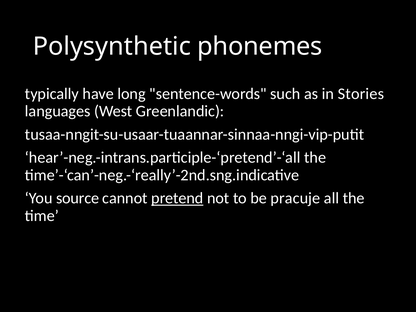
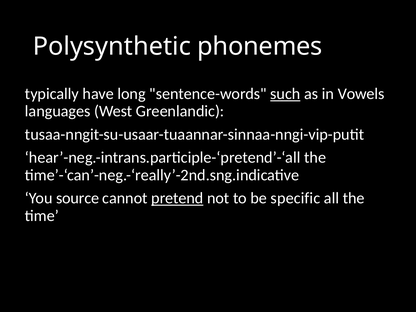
such underline: none -> present (285, 94)
Stories: Stories -> Vowels (361, 94)
pracuje: pracuje -> specific (295, 198)
